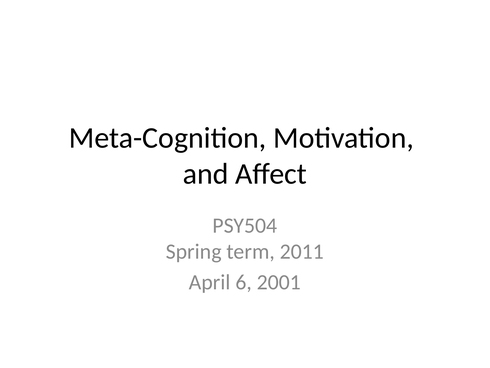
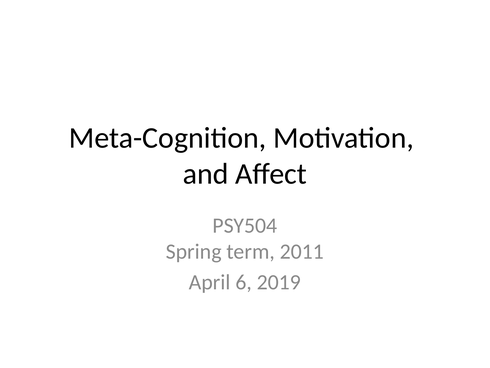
2001: 2001 -> 2019 (279, 282)
